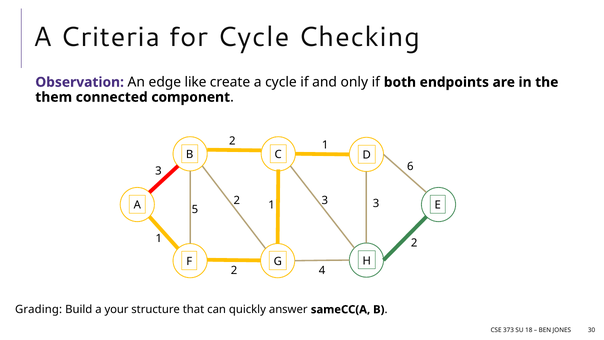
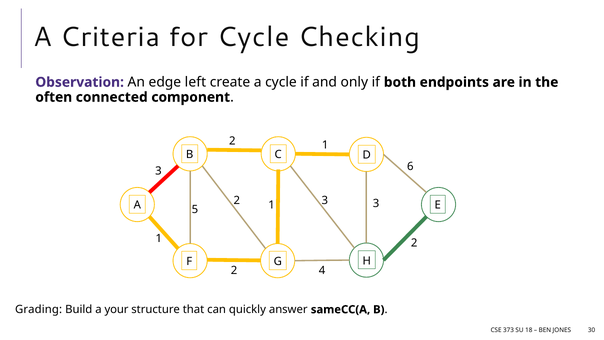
like: like -> left (195, 82)
them: them -> often (54, 97)
